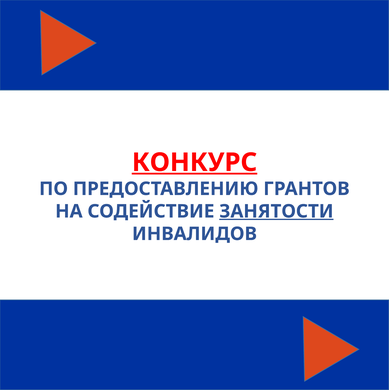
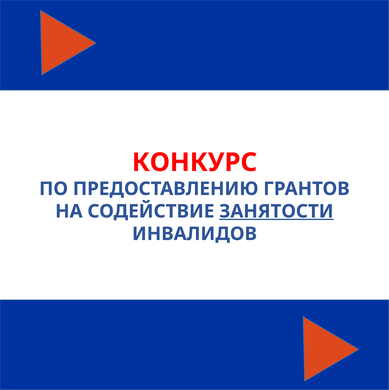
КОНКУРС underline: present -> none (195, 162)
